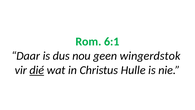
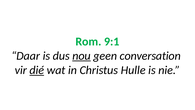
6:1: 6:1 -> 9:1 (112, 41)
nou underline: none -> present (82, 56)
wingerdstok: wingerdstok -> conversation (150, 56)
